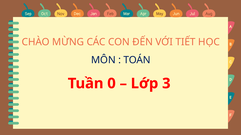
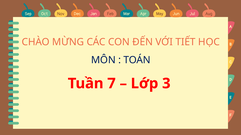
0: 0 -> 7 (112, 84)
